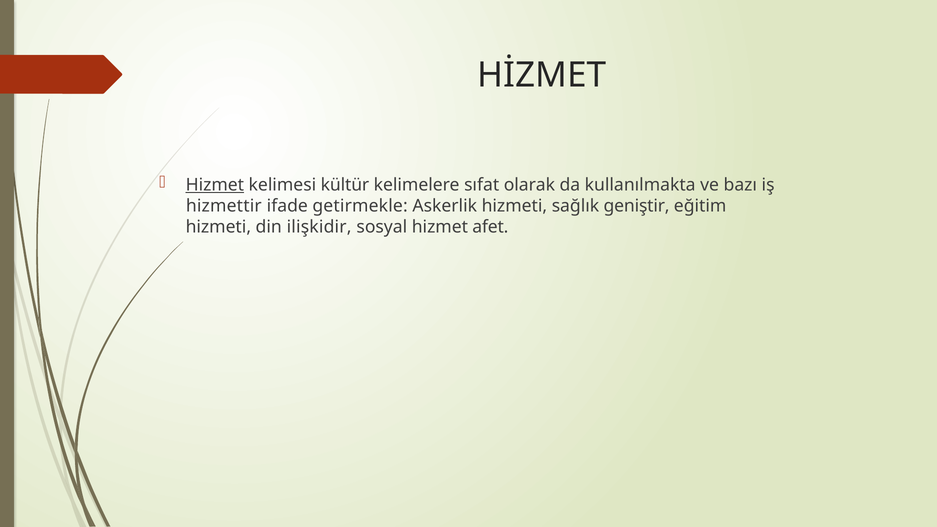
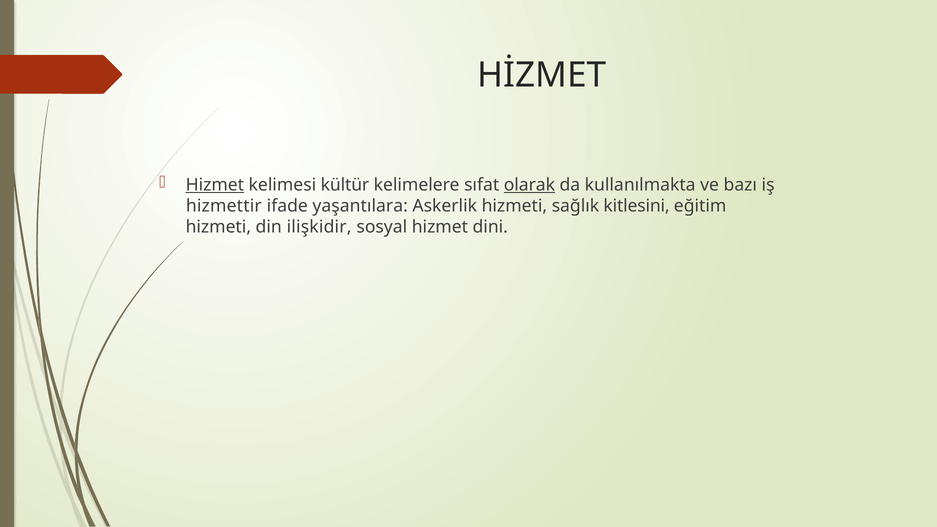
olarak underline: none -> present (529, 185)
getirmekle: getirmekle -> yaşantılara (360, 206)
geniştir: geniştir -> kitlesini (637, 206)
afet: afet -> dini (490, 227)
